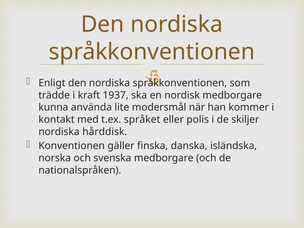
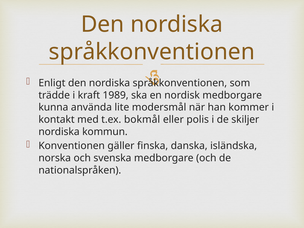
1937: 1937 -> 1989 (116, 95)
språket: språket -> bokmål (142, 120)
hårddisk: hårddisk -> kommun (105, 132)
